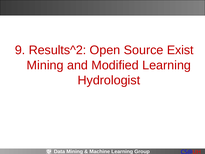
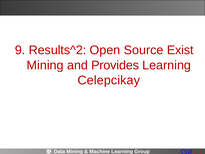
Modified: Modified -> Provides (115, 65)
Hydrologist: Hydrologist -> Celepcikay (109, 80)
